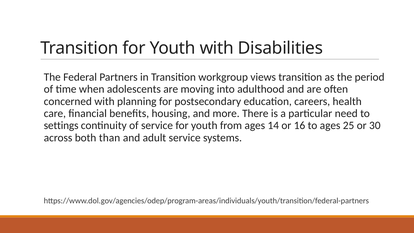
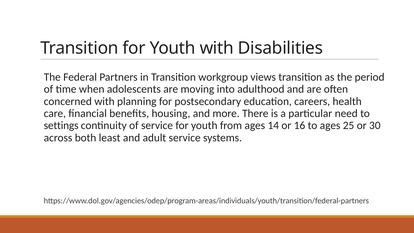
than: than -> least (110, 138)
